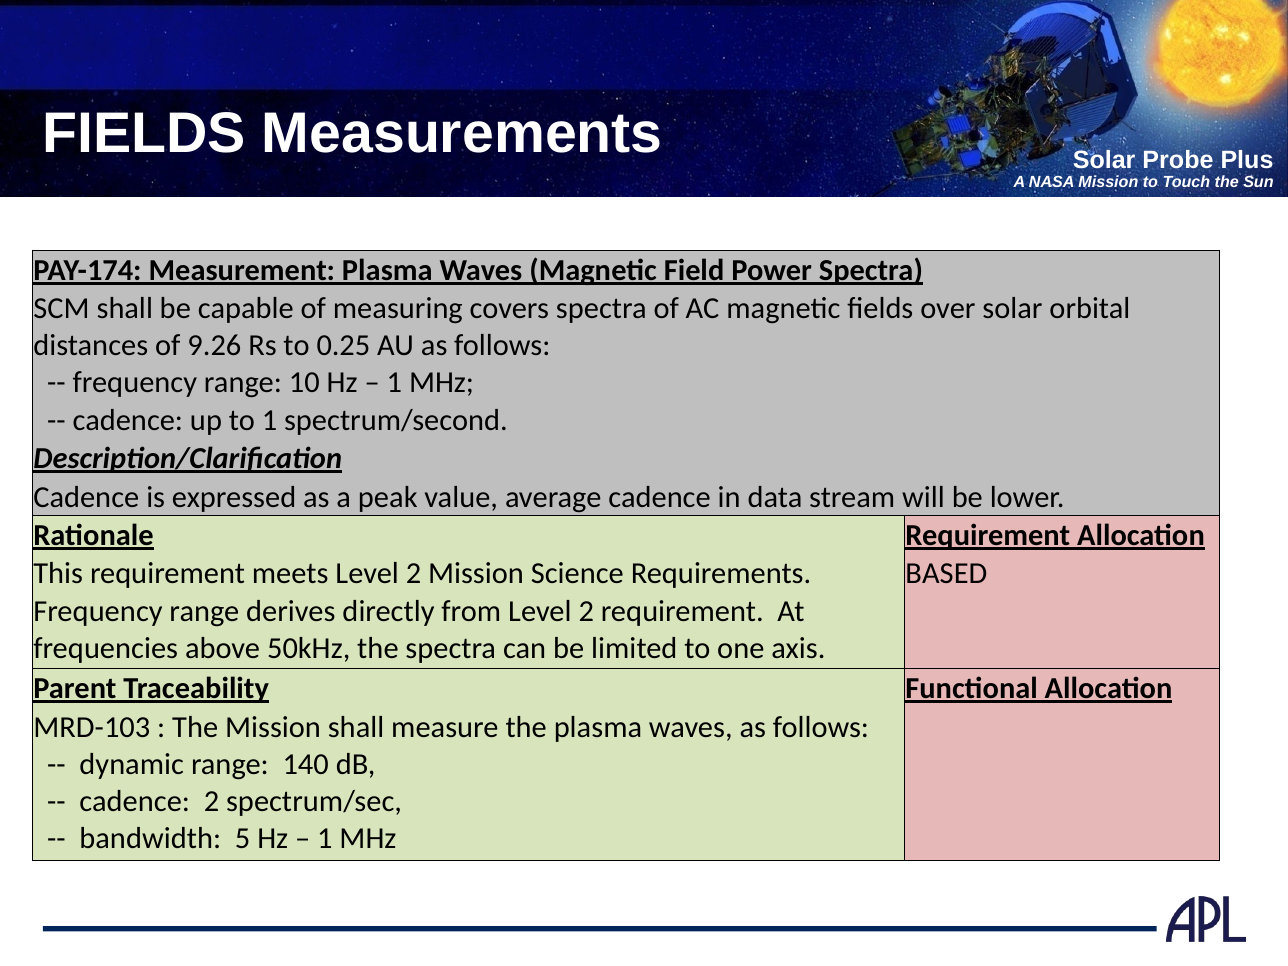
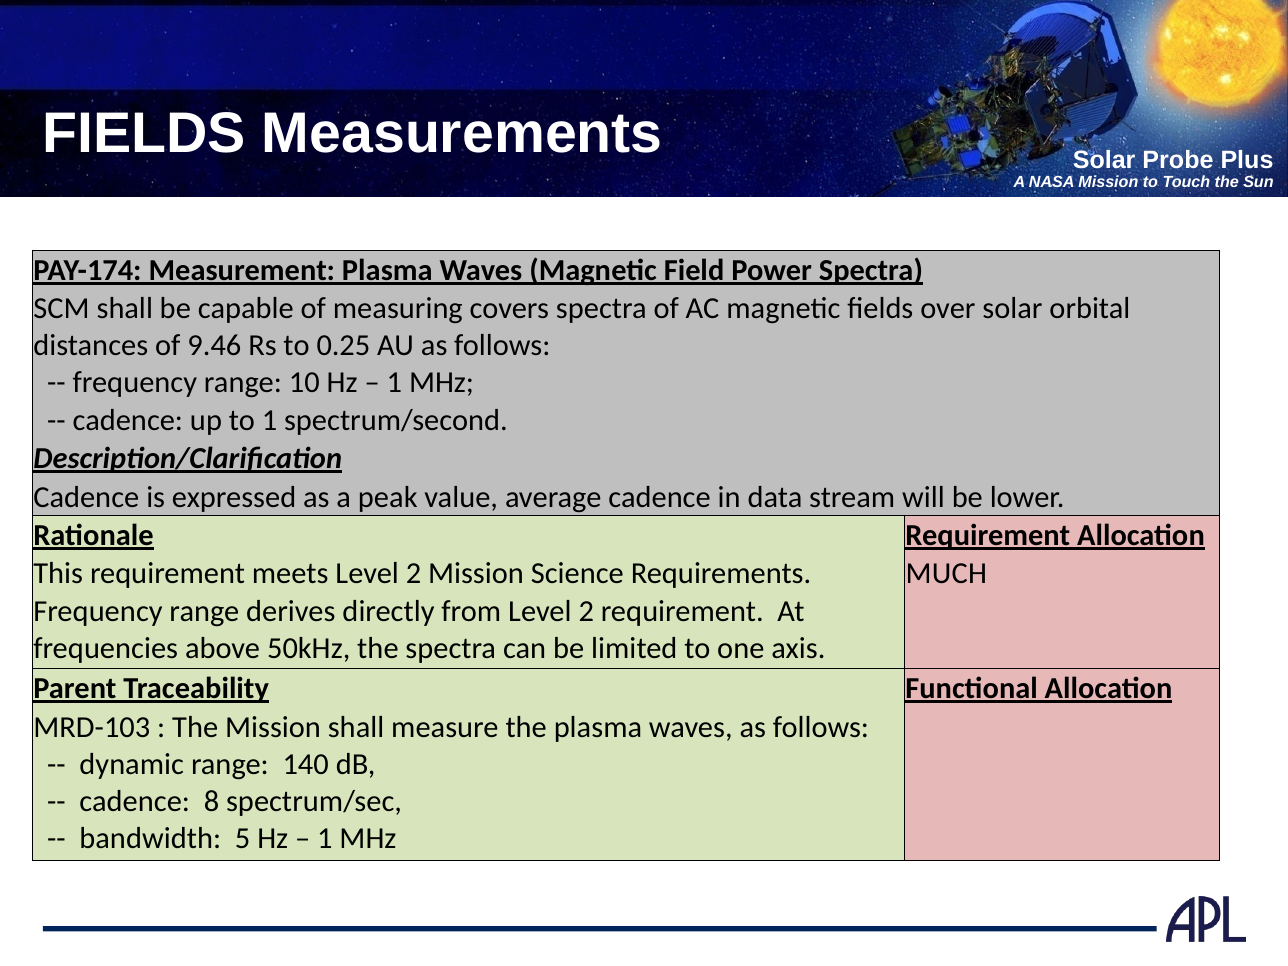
9.26: 9.26 -> 9.46 (214, 346)
BASED: BASED -> MUCH (946, 574)
cadence 2: 2 -> 8 (212, 802)
